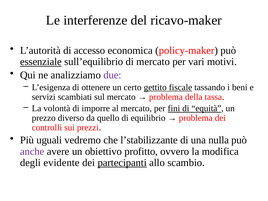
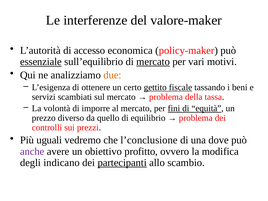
ricavo-maker: ricavo-maker -> valore-maker (186, 20)
mercato underline: none -> present (153, 62)
due colour: purple -> orange (112, 75)
l’stabilizzante: l’stabilizzante -> l’conclusione (149, 140)
nulla: nulla -> dove (219, 140)
evidente: evidente -> indicano (62, 163)
